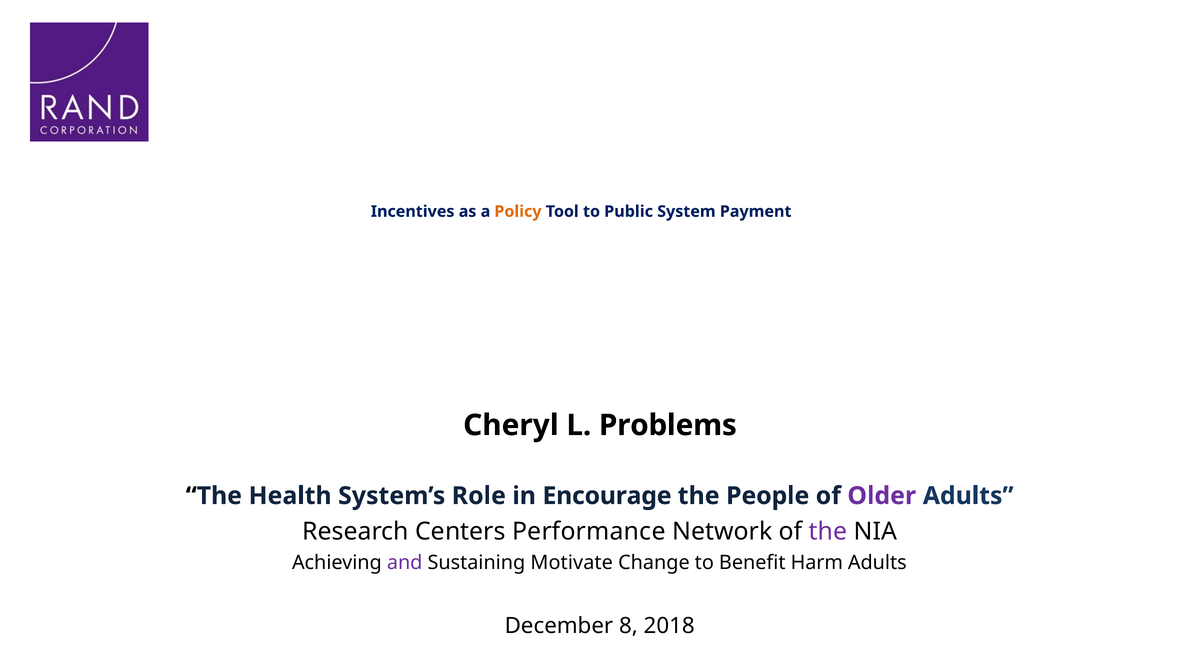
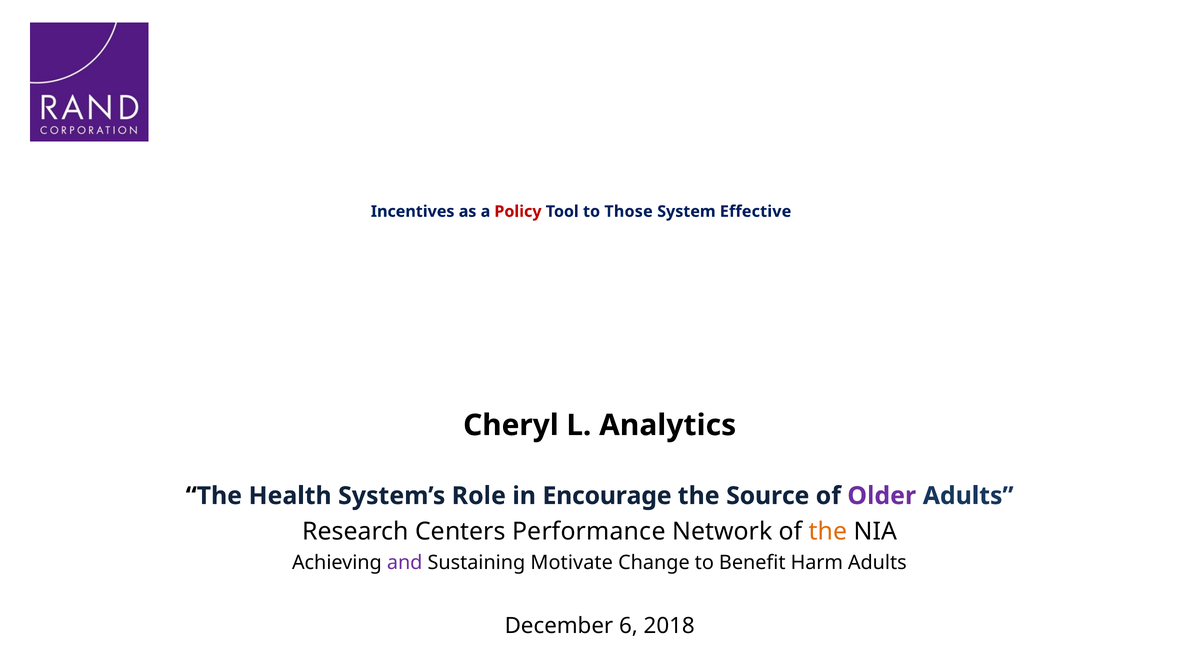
Policy colour: orange -> red (518, 211)
Public: Public -> Those (629, 211)
Payment: Payment -> Effective (756, 211)
Problems: Problems -> Analytics (668, 425)
People: People -> Source (768, 495)
the colour: purple -> orange (828, 531)
8: 8 -> 6 (628, 625)
